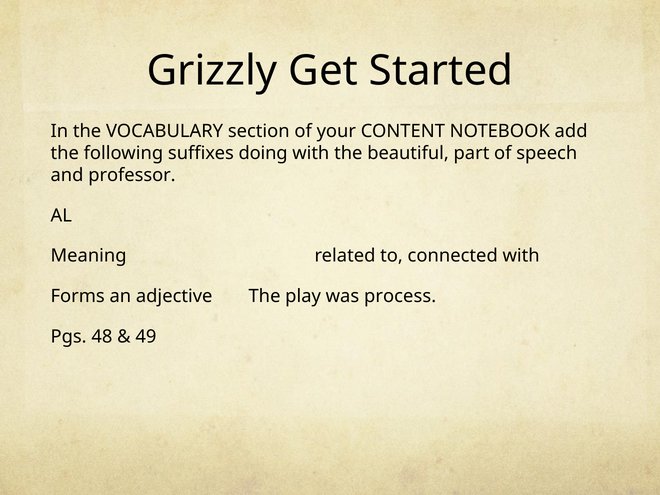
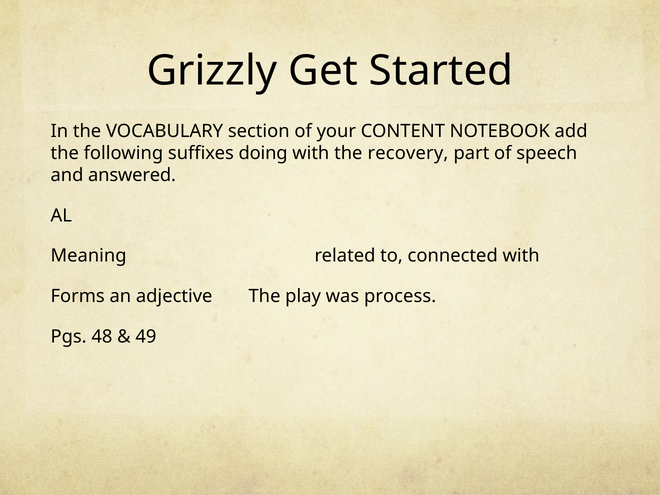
beautiful: beautiful -> recovery (408, 153)
professor: professor -> answered (132, 175)
